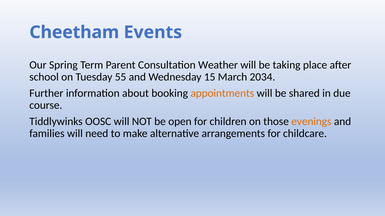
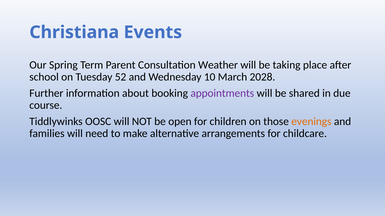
Cheetham: Cheetham -> Christiana (74, 32)
55: 55 -> 52 (121, 77)
15: 15 -> 10 (210, 77)
2034: 2034 -> 2028 (262, 77)
appointments colour: orange -> purple (222, 93)
